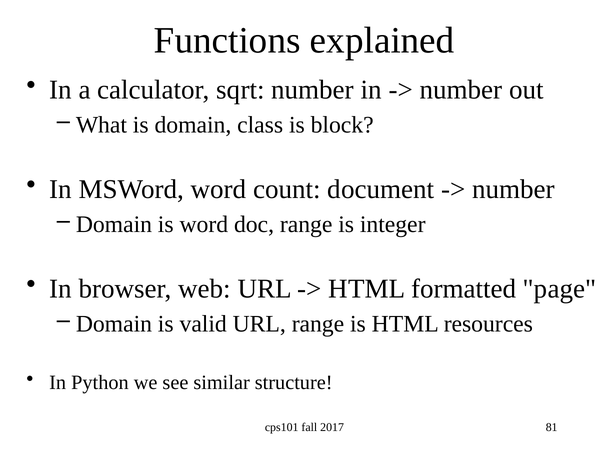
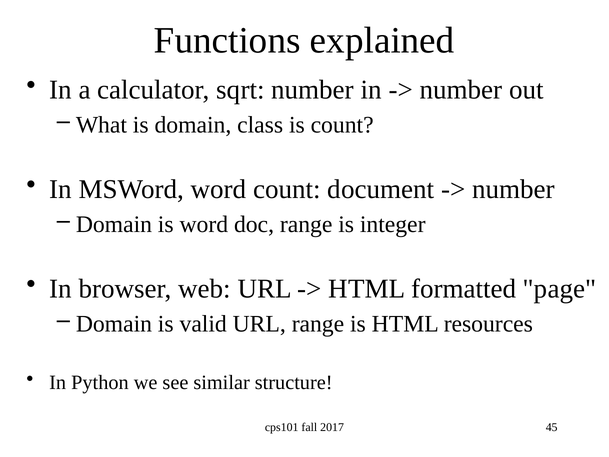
is block: block -> count (342, 125)
81: 81 -> 45 (552, 427)
